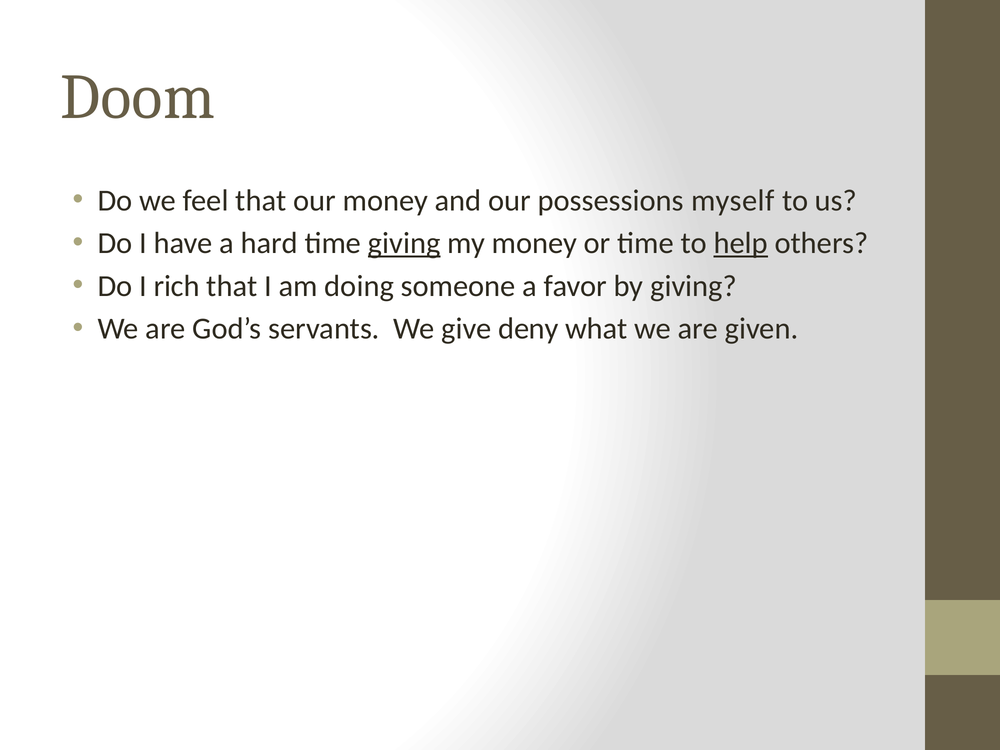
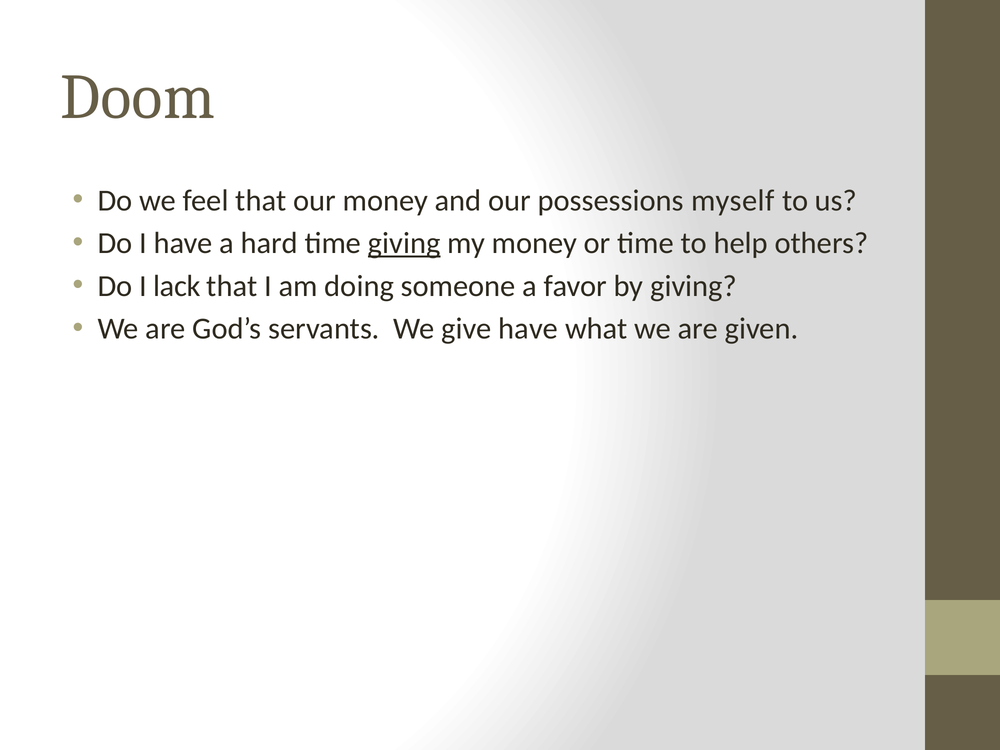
help underline: present -> none (741, 243)
rich: rich -> lack (177, 286)
give deny: deny -> have (528, 329)
